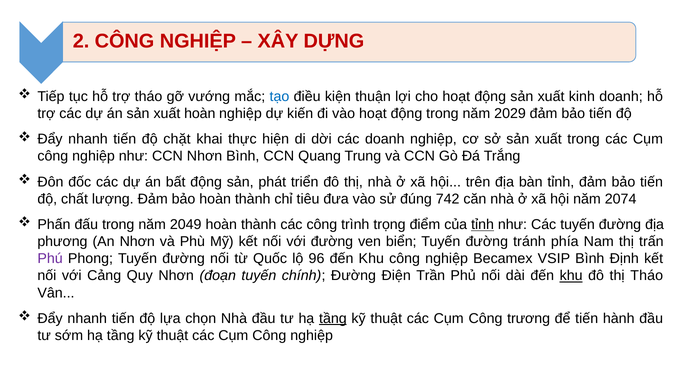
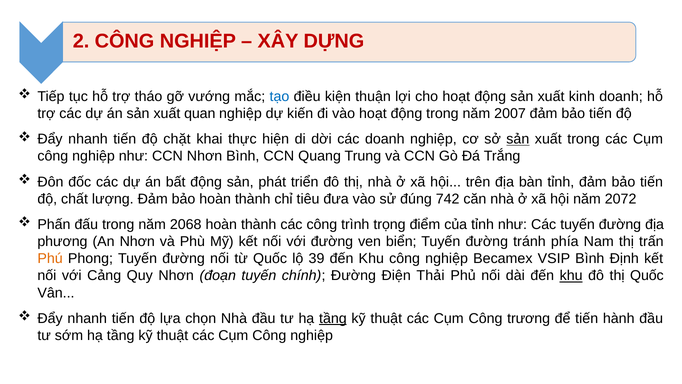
xuất hoàn: hoàn -> quan (200, 113)
2029: 2029 -> 2007 (510, 113)
sản underline: none -> present (518, 139)
2074: 2074 -> 2072 (621, 199)
2049: 2049 -> 2068 (186, 224)
tỉnh underline: present -> none (483, 224)
Phú colour: purple -> orange (50, 258)
96: 96 -> 39 (317, 258)
Trần: Trần -> Thải (431, 276)
thị Tháo: Tháo -> Quốc (647, 276)
